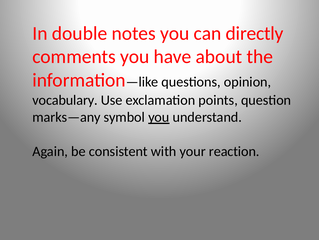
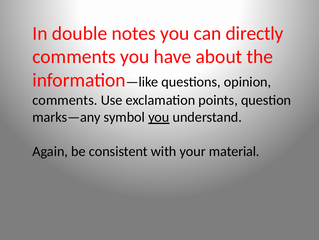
vocabulary: vocabulary -> comments (65, 100)
reaction: reaction -> material (234, 151)
